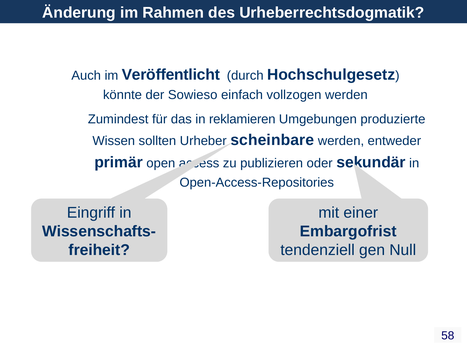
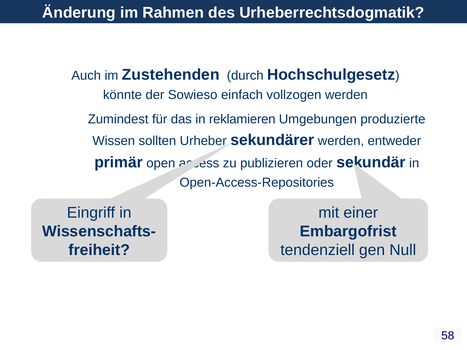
Veröffentlicht: Veröffentlicht -> Zustehenden (171, 75)
scheinbare: scheinbare -> sekundärer (272, 140)
